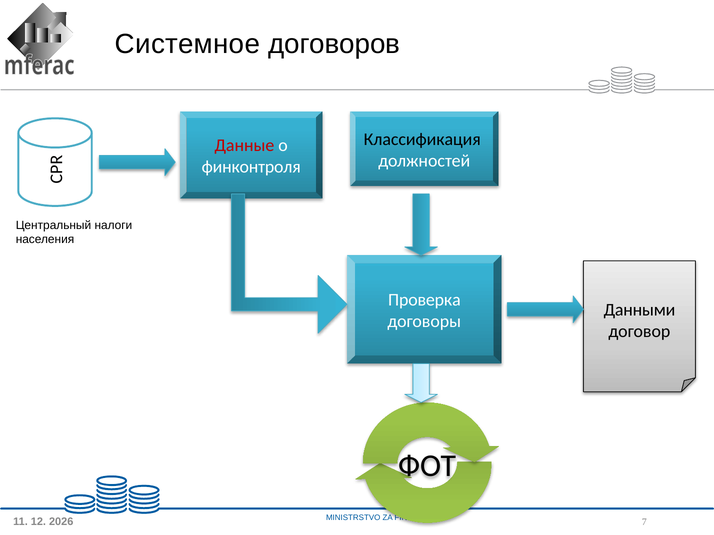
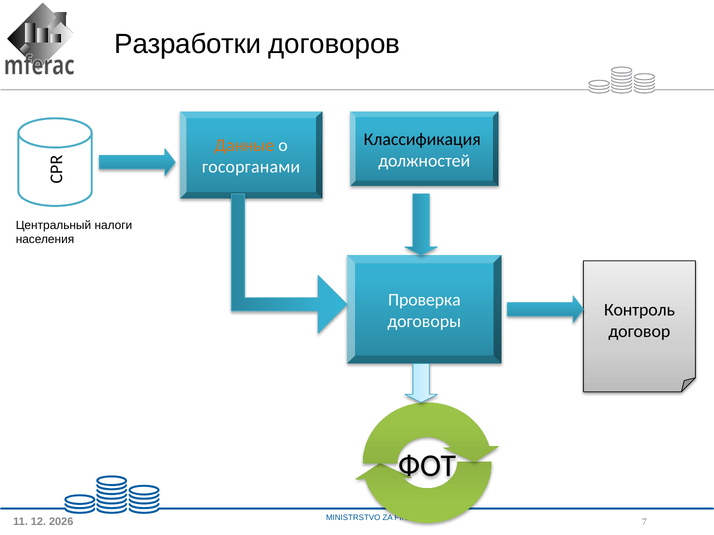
Системное: Системное -> Разработки (188, 44)
Данные colour: red -> orange (244, 146)
финконтроля: финконтроля -> госорганами (251, 167)
Данными: Данными -> Контроль (639, 310)
